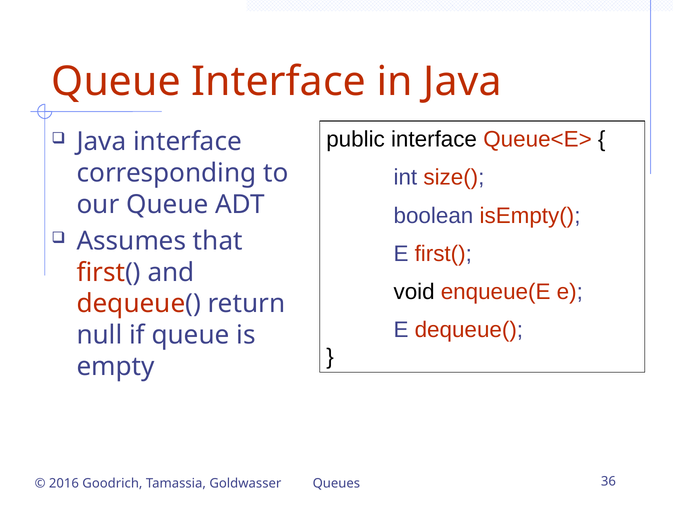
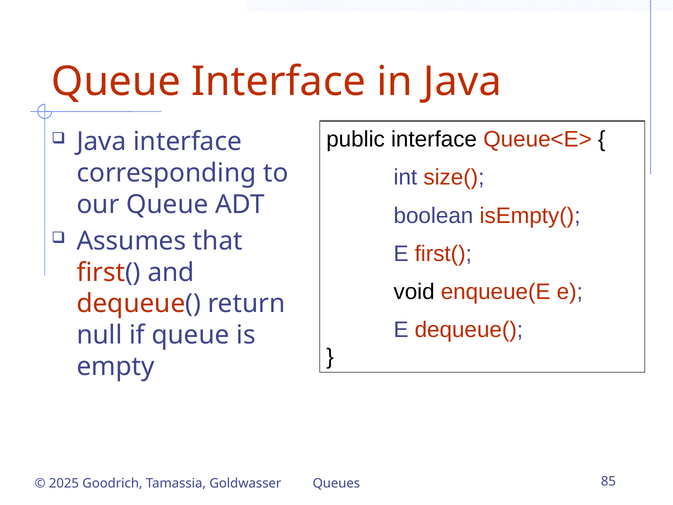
2016: 2016 -> 2025 (64, 483)
36: 36 -> 85 (608, 481)
